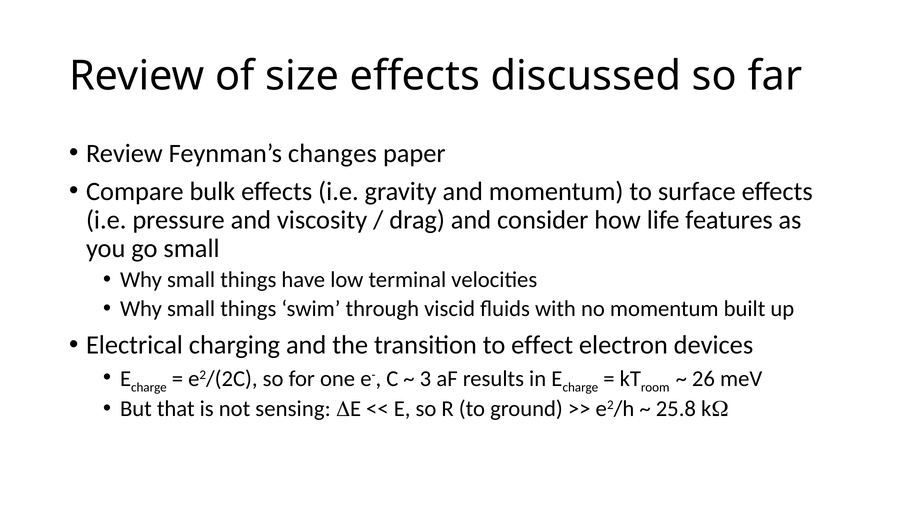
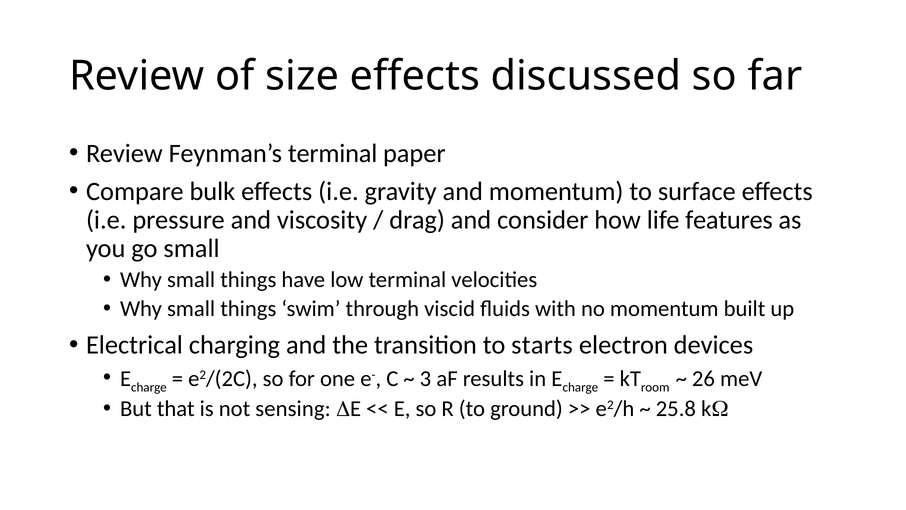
Feynman’s changes: changes -> terminal (333, 153)
effect: effect -> starts (542, 345)
